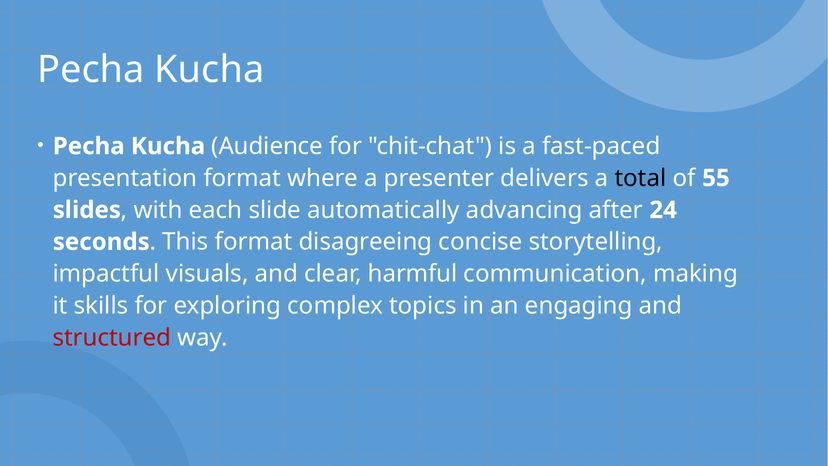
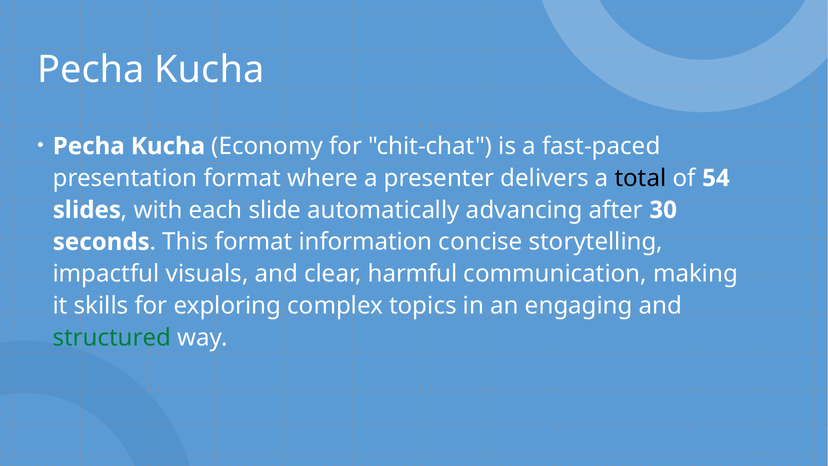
Audience: Audience -> Economy (267, 146)
55: 55 -> 54 (716, 178)
24: 24 -> 30 (663, 210)
disagreeing: disagreeing -> information (365, 242)
structured colour: red -> green (112, 337)
